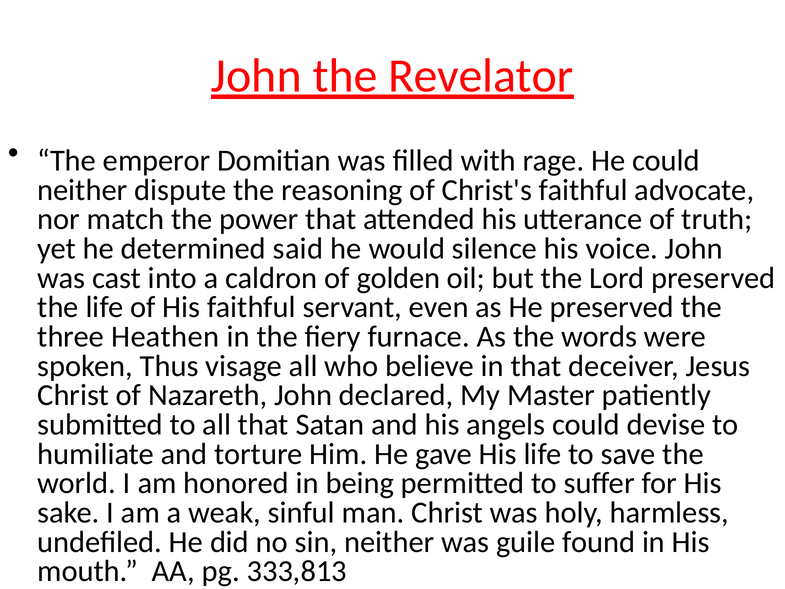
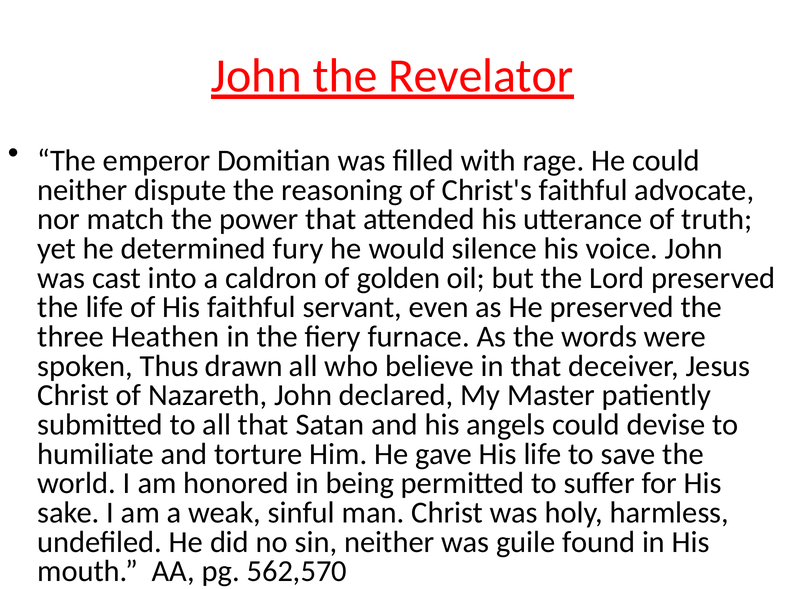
said: said -> fury (298, 249)
visage: visage -> drawn (244, 366)
333,813: 333,813 -> 562,570 (297, 571)
